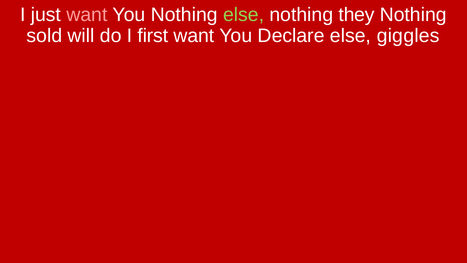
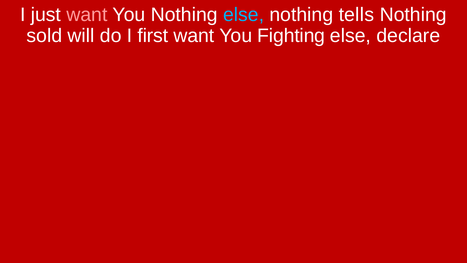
else colour: light green -> light blue (244, 15)
they: they -> tells (356, 15)
Declare: Declare -> Fighting (291, 36)
giggles: giggles -> declare (408, 36)
